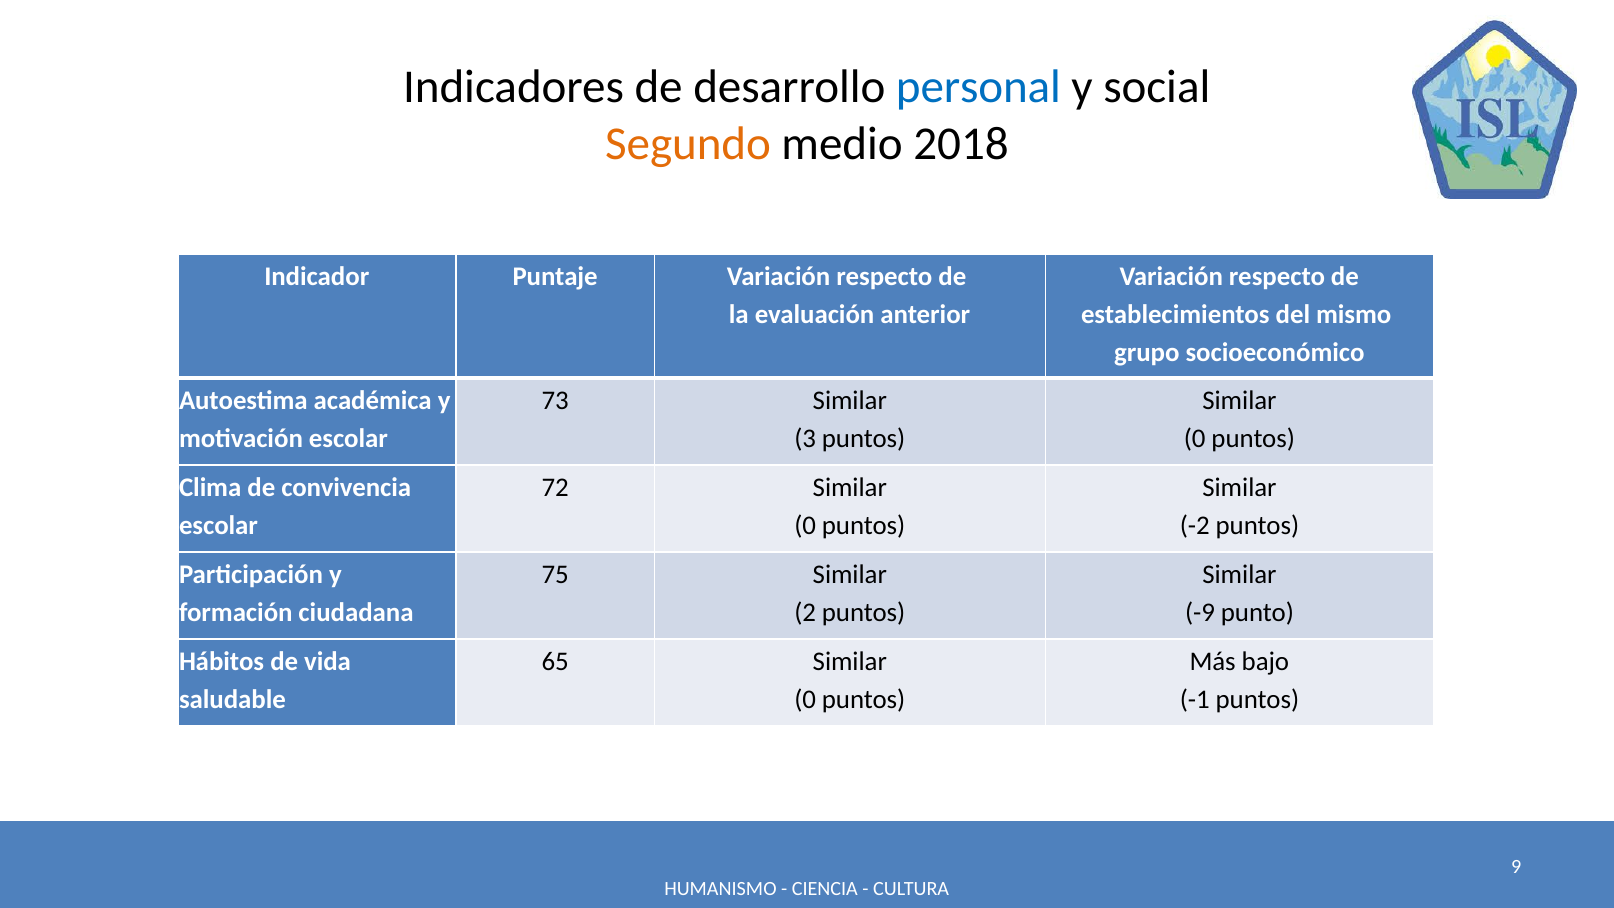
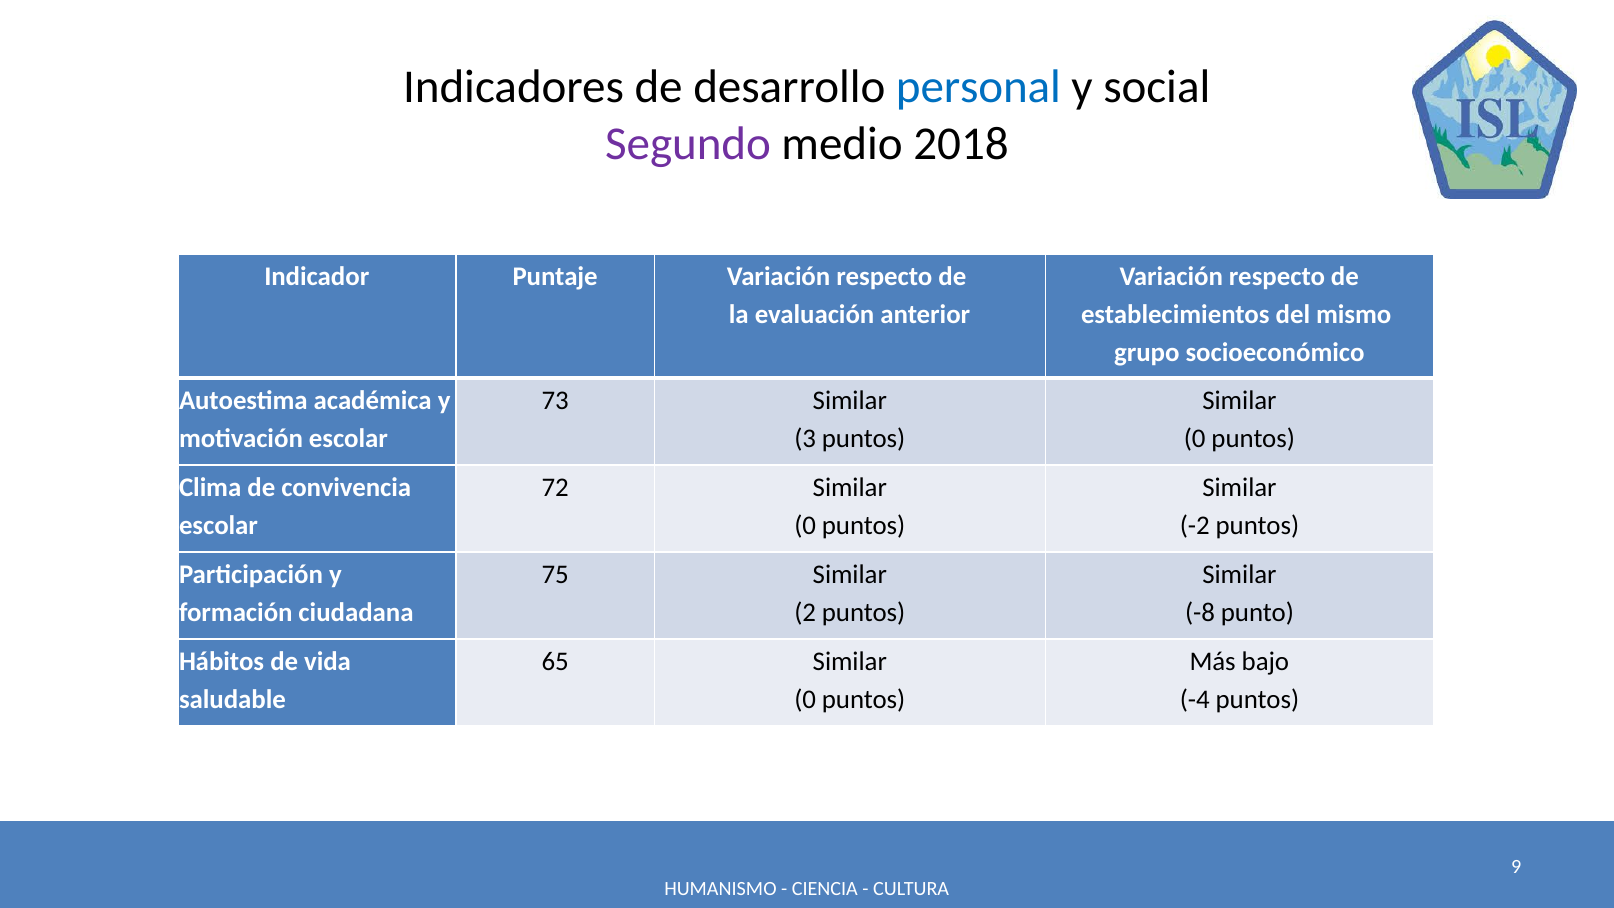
Segundo colour: orange -> purple (688, 143)
-9: -9 -> -8 (1200, 613)
-1: -1 -> -4 (1195, 700)
